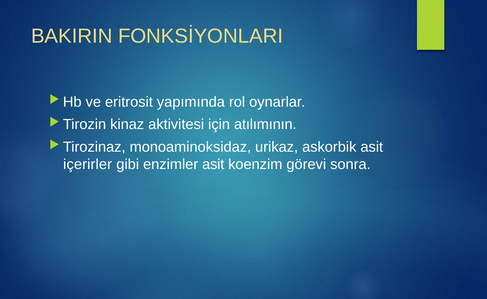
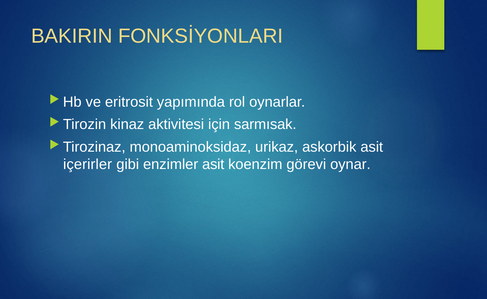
atılımının: atılımının -> sarmısak (265, 125)
sonra: sonra -> oynar (350, 165)
